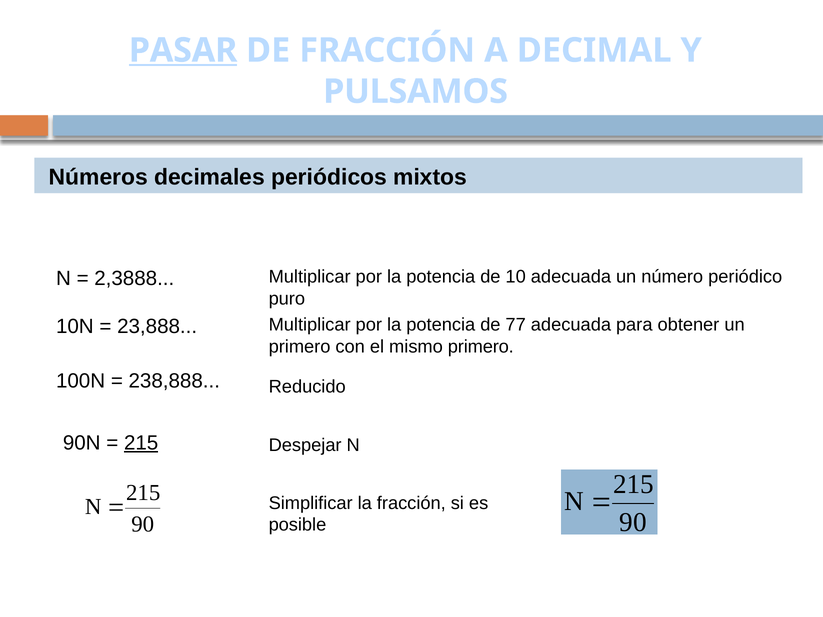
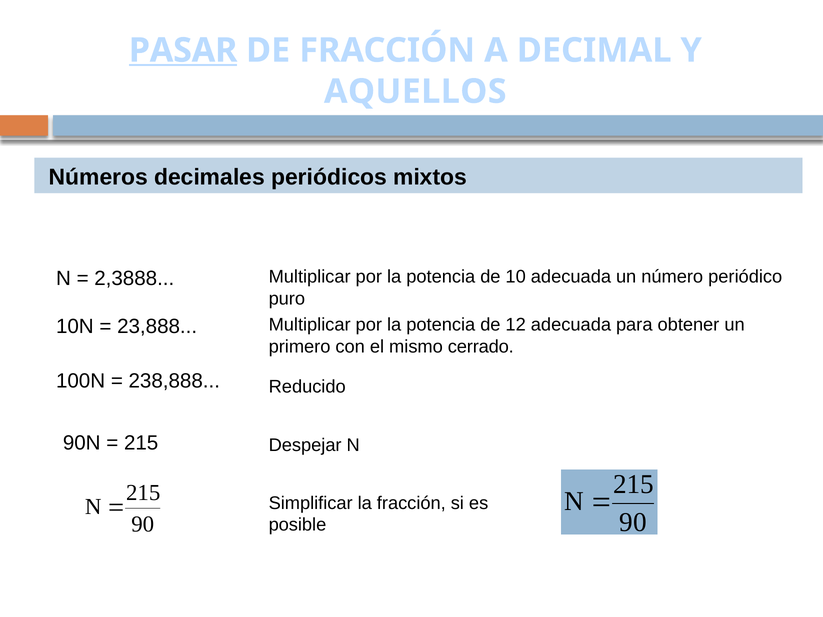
PULSAMOS: PULSAMOS -> AQUELLOS (415, 92)
77: 77 -> 12 (516, 325)
mismo primero: primero -> cerrado (481, 347)
215 underline: present -> none (141, 443)
